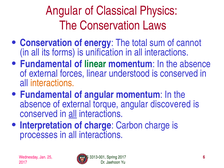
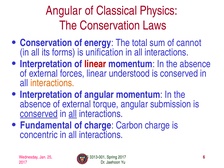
Fundamental: Fundamental -> Interpretation (46, 64)
linear colour: green -> red (95, 64)
Fundamental: Fundamental -> Interpretation (46, 95)
discovered: discovered -> submission (171, 104)
conserved underline: none -> present (39, 114)
Interpretation: Interpretation -> Fundamental (46, 125)
processes: processes -> concentric (39, 135)
